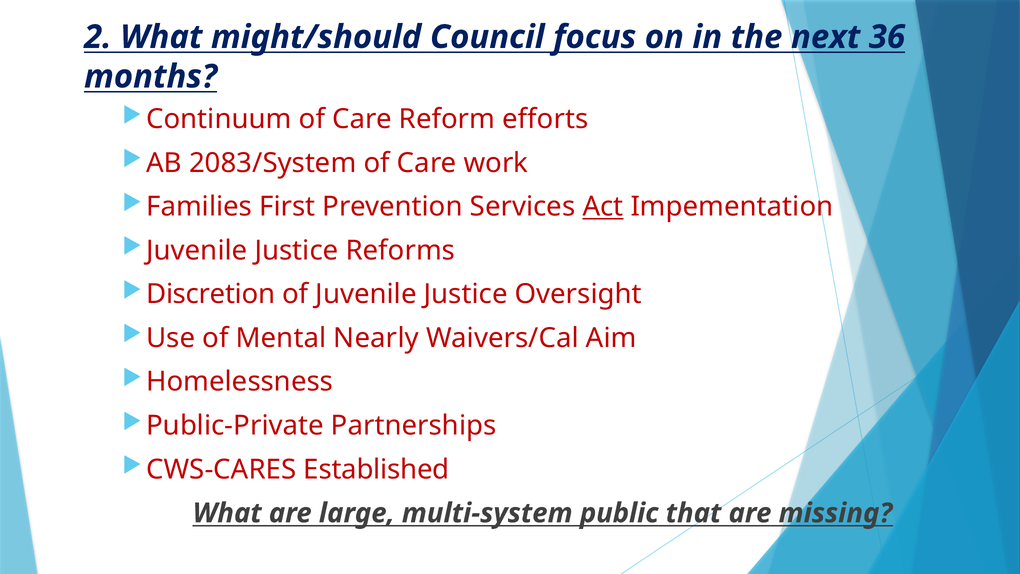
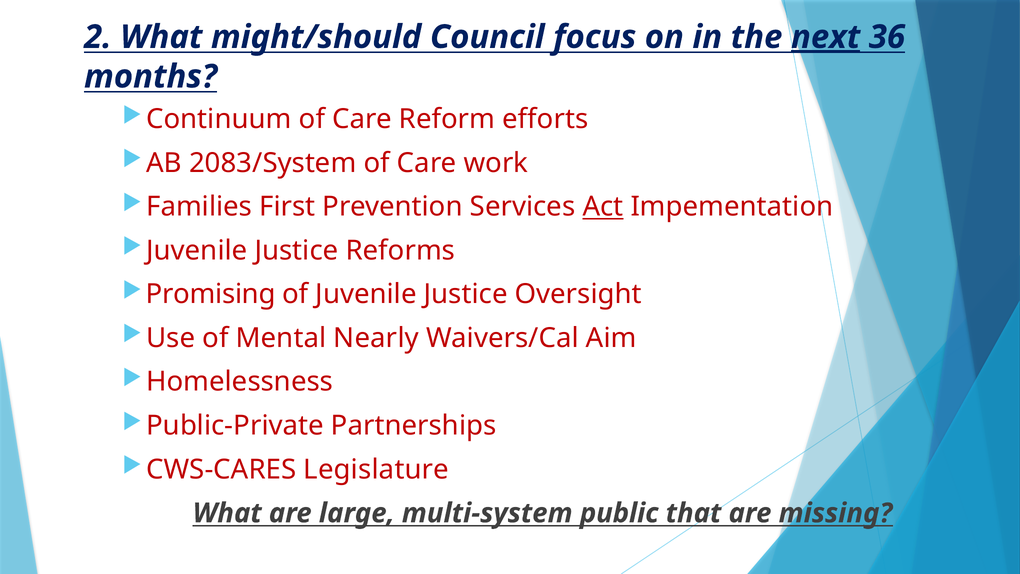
next underline: none -> present (826, 37)
Discretion: Discretion -> Promising (211, 294)
Established: Established -> Legislature (376, 469)
